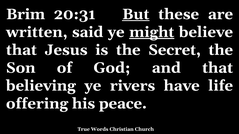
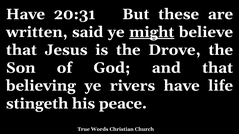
Brim: Brim -> Have (25, 14)
But underline: present -> none (136, 14)
Secret: Secret -> Drove (174, 50)
offering: offering -> stingeth (37, 104)
